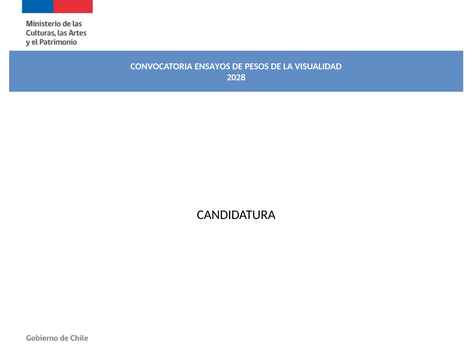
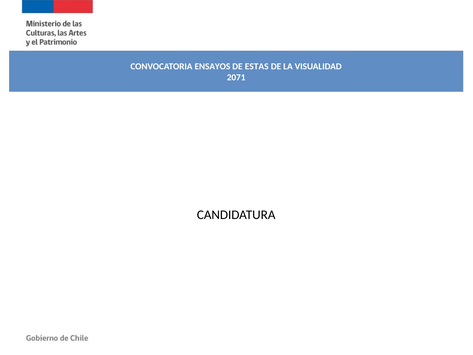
PESOS: PESOS -> ESTAS (257, 66)
2028: 2028 -> 2071 (236, 77)
